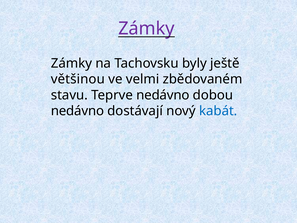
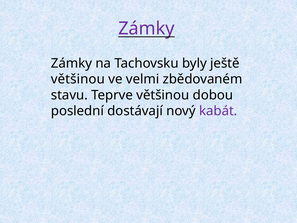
Teprve nedávno: nedávno -> většinou (163, 95)
nedávno: nedávno -> poslední (77, 111)
kabát colour: blue -> purple (218, 111)
